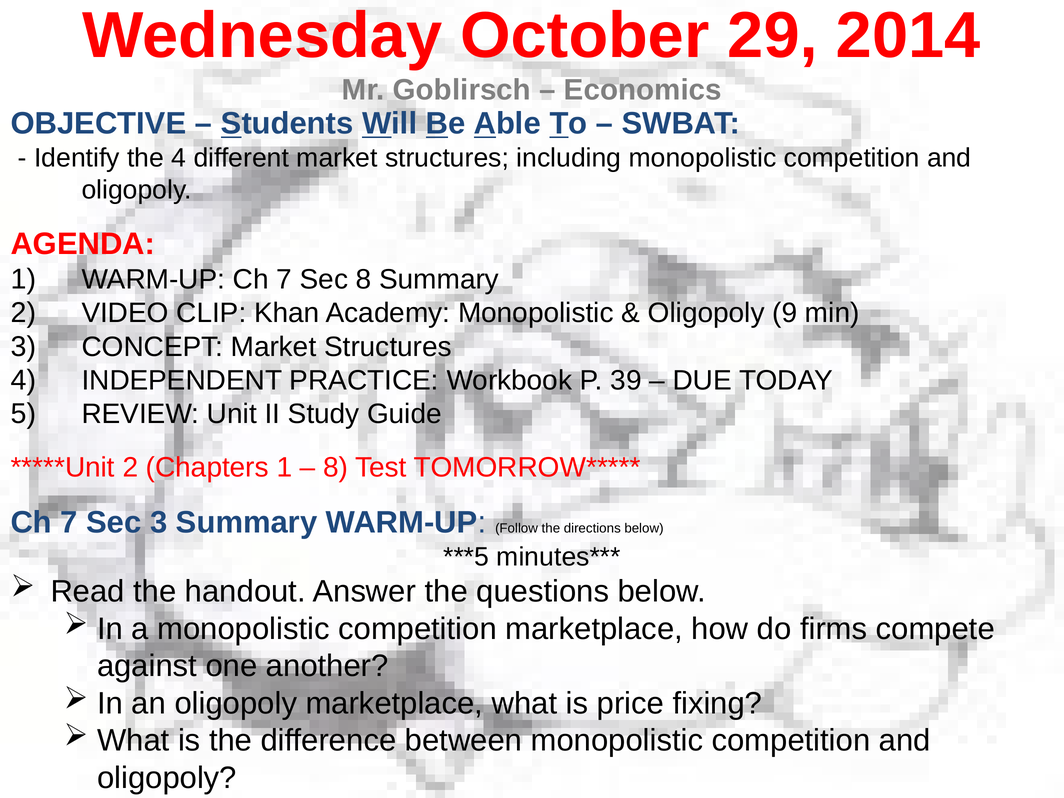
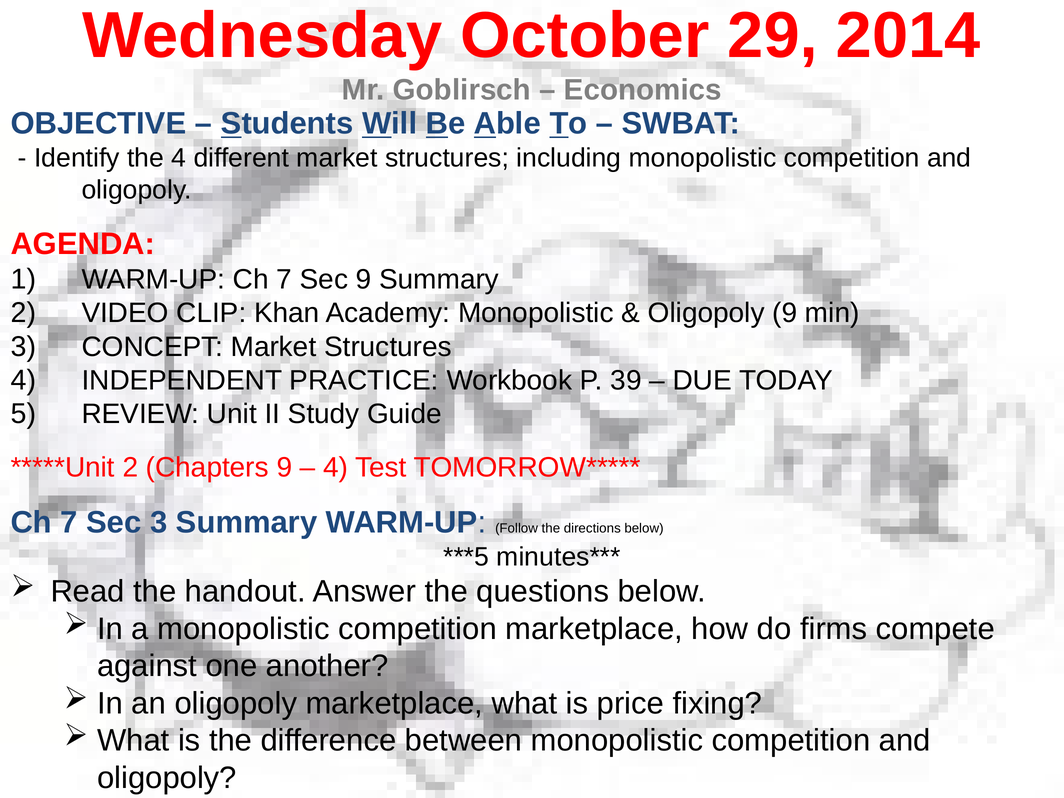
Sec 8: 8 -> 9 (364, 279)
Chapters 1: 1 -> 9 (284, 467)
8: 8 -> 4 (336, 467)
